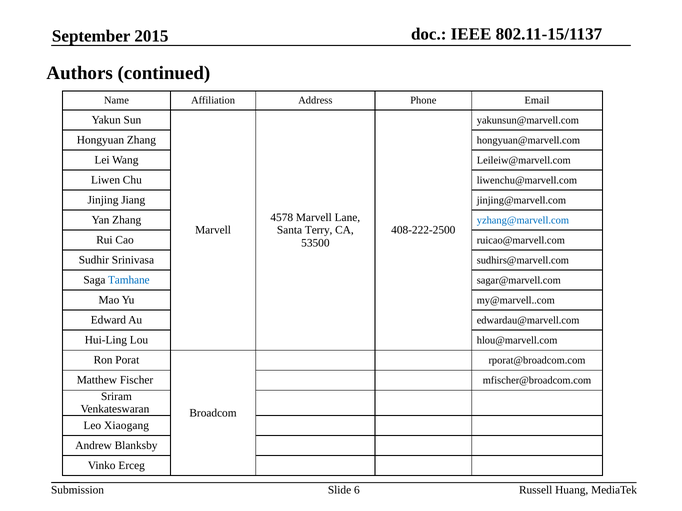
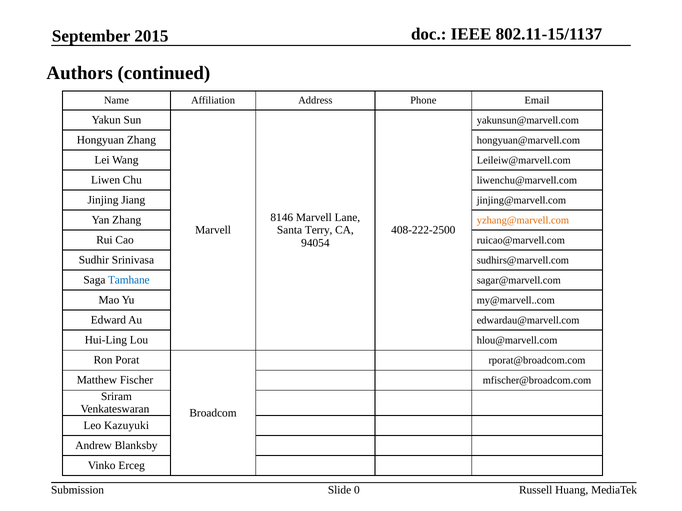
4578: 4578 -> 8146 (282, 218)
yzhang@marvell.com colour: blue -> orange (523, 220)
53500: 53500 -> 94054 (315, 243)
Xiaogang: Xiaogang -> Kazuyuki (127, 426)
6: 6 -> 0 (357, 491)
